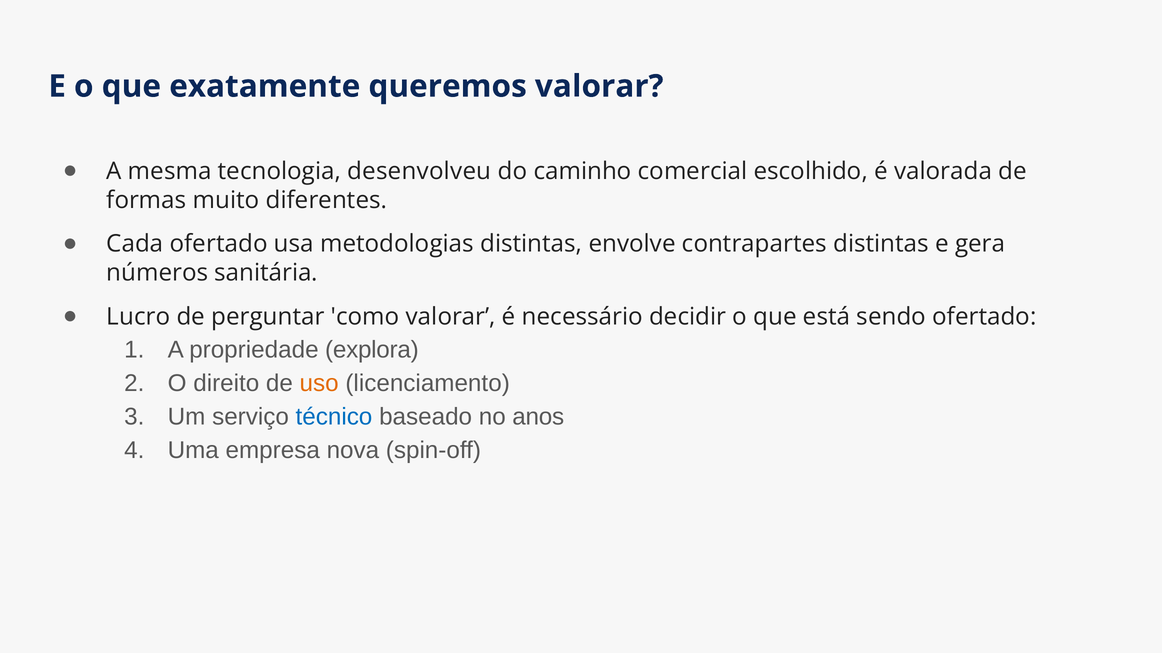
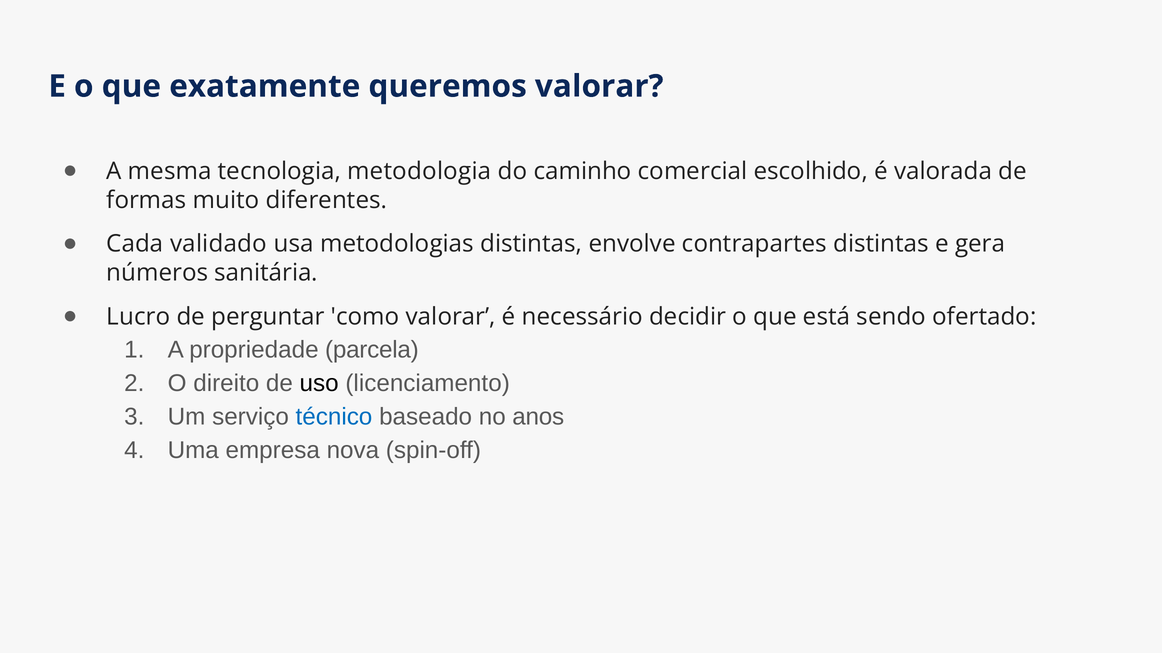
desenvolveu: desenvolveu -> metodologia (419, 171)
Cada ofertado: ofertado -> validado (219, 244)
explora: explora -> parcela (372, 350)
uso colour: orange -> black (319, 384)
